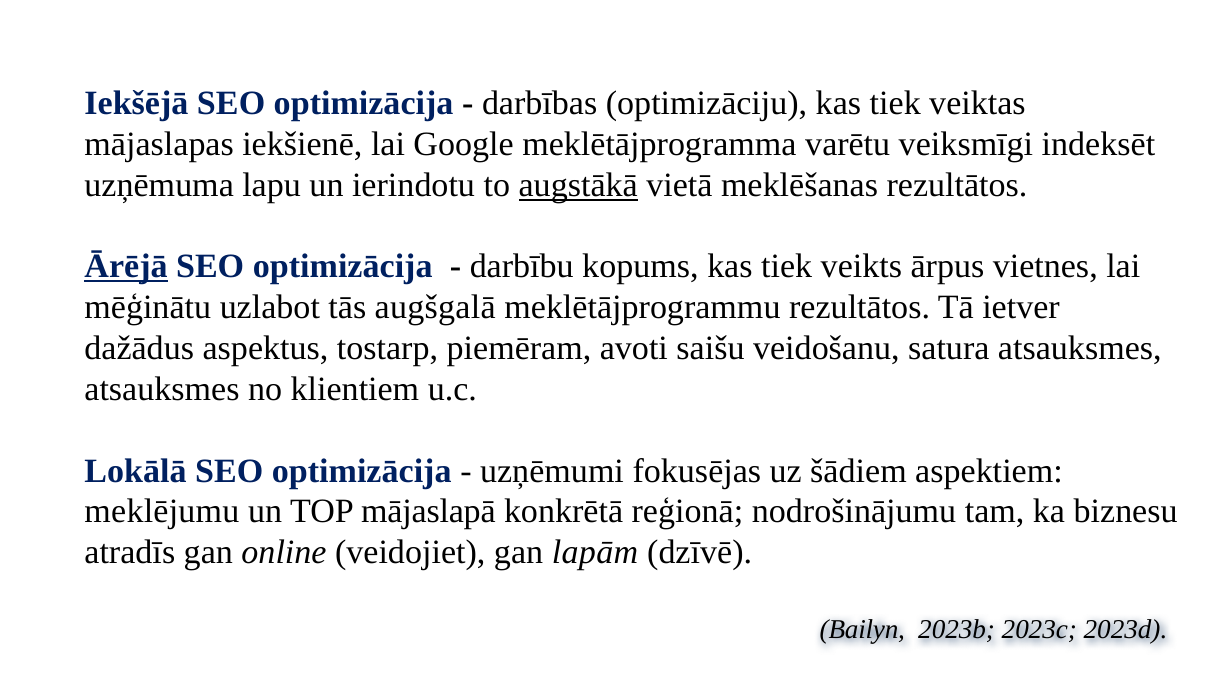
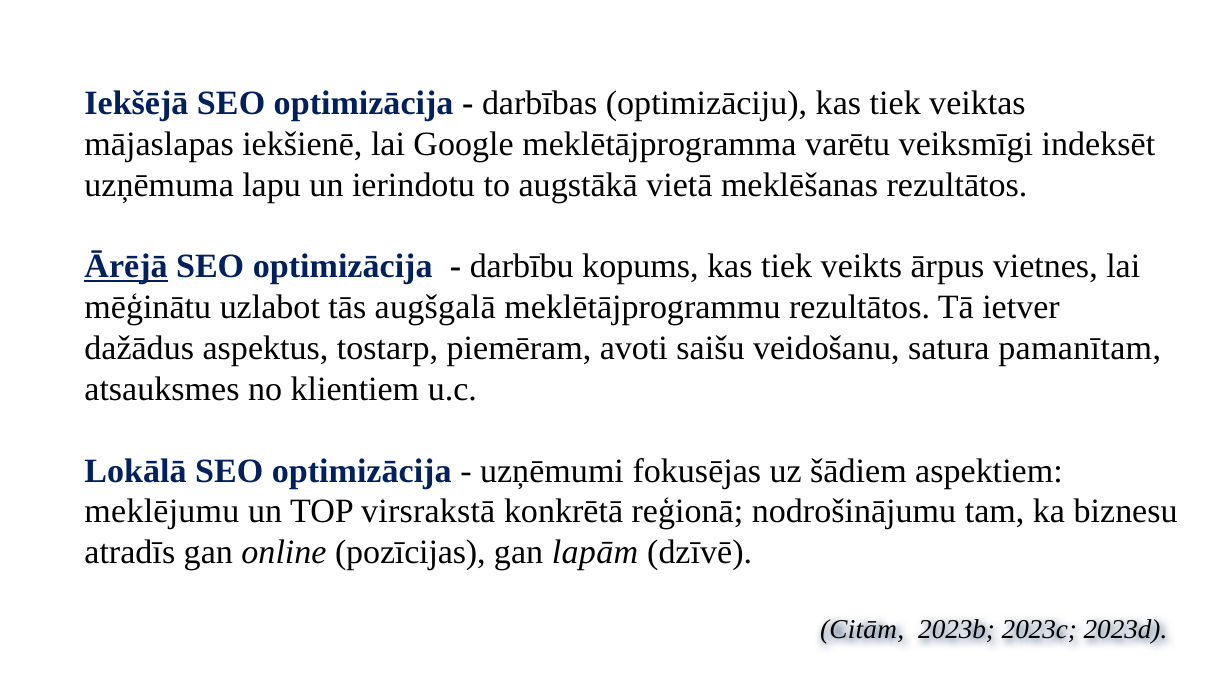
augstākā underline: present -> none (578, 185)
satura atsauksmes: atsauksmes -> pamanītam (1080, 348)
mājaslapā: mājaslapā -> virsrakstā (428, 512)
veidojiet: veidojiet -> pozīcijas (410, 553)
Bailyn: Bailyn -> Citām (862, 630)
